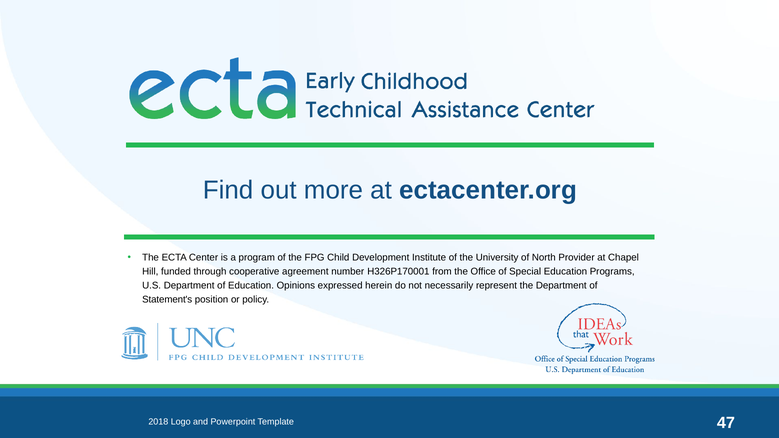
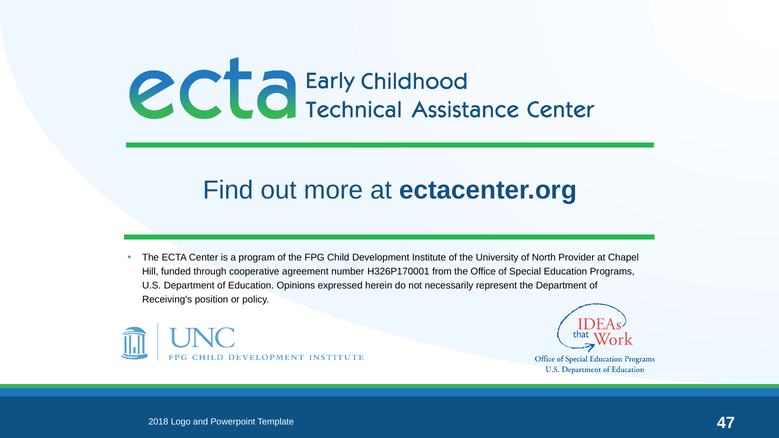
Statement's: Statement's -> Receiving's (167, 300)
